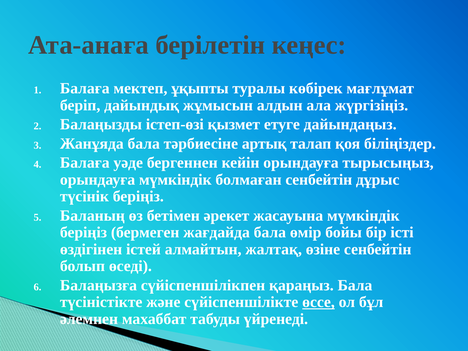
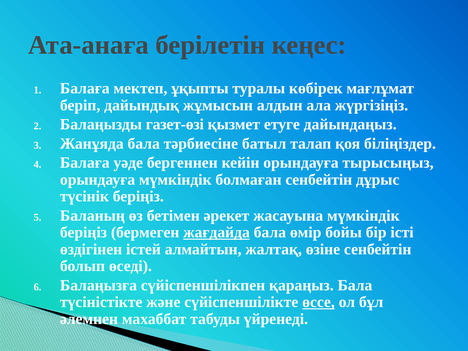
істеп-өзі: істеп-өзі -> газет-өзі (175, 124)
артық: артық -> батыл (264, 144)
жағдайда underline: none -> present (217, 232)
